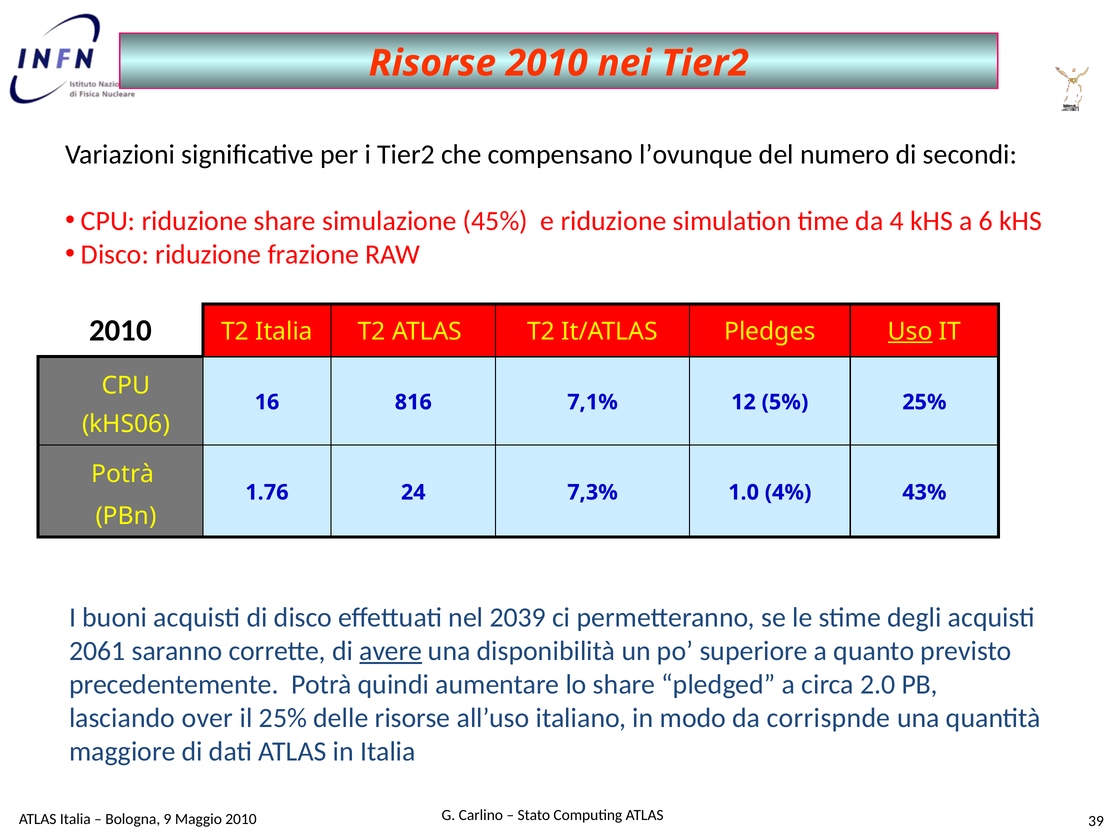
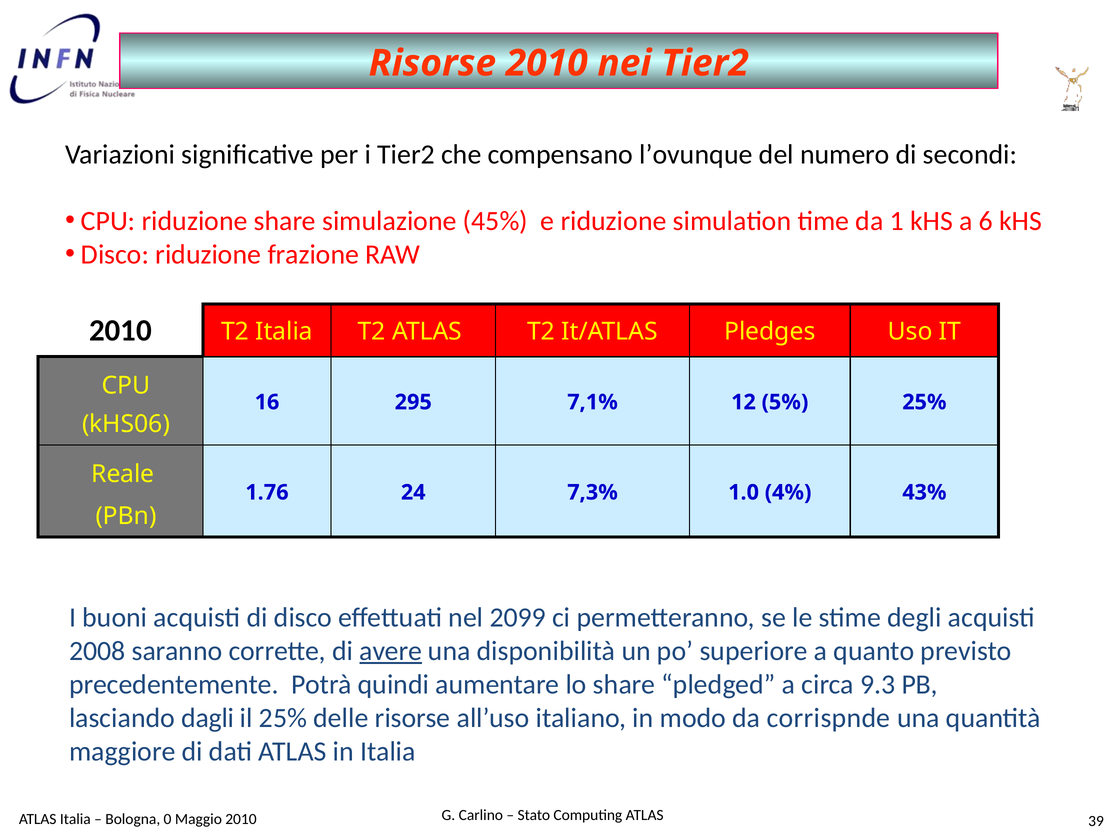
4: 4 -> 1 (897, 221)
Uso underline: present -> none (910, 332)
816: 816 -> 295 (413, 402)
Potrà: Potrà -> Reale (123, 474)
2039: 2039 -> 2099 (518, 618)
2061: 2061 -> 2008 (97, 651)
2.0: 2.0 -> 9.3 (878, 685)
over: over -> dagli (208, 718)
9: 9 -> 0 (168, 820)
